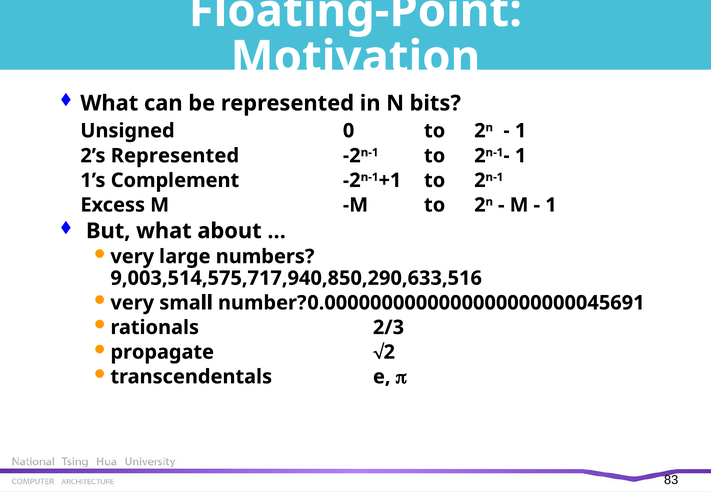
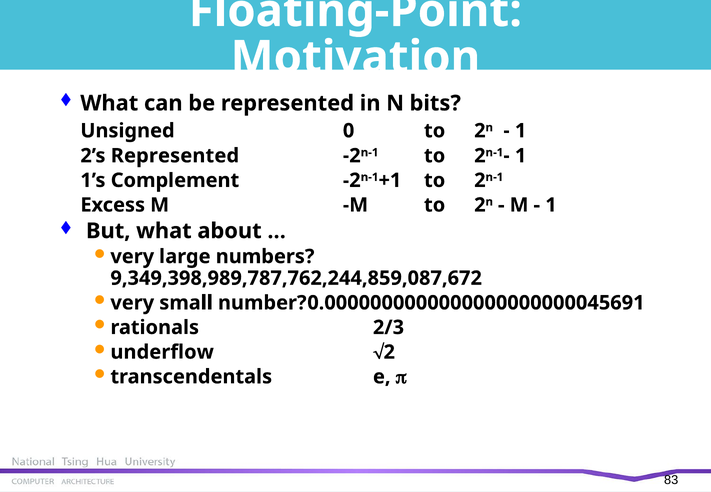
9,003,514,575,717,940,850,290,633,516: 9,003,514,575,717,940,850,290,633,516 -> 9,349,398,989,787,762,244,859,087,672 (296, 278)
propagate: propagate -> underflow (162, 352)
